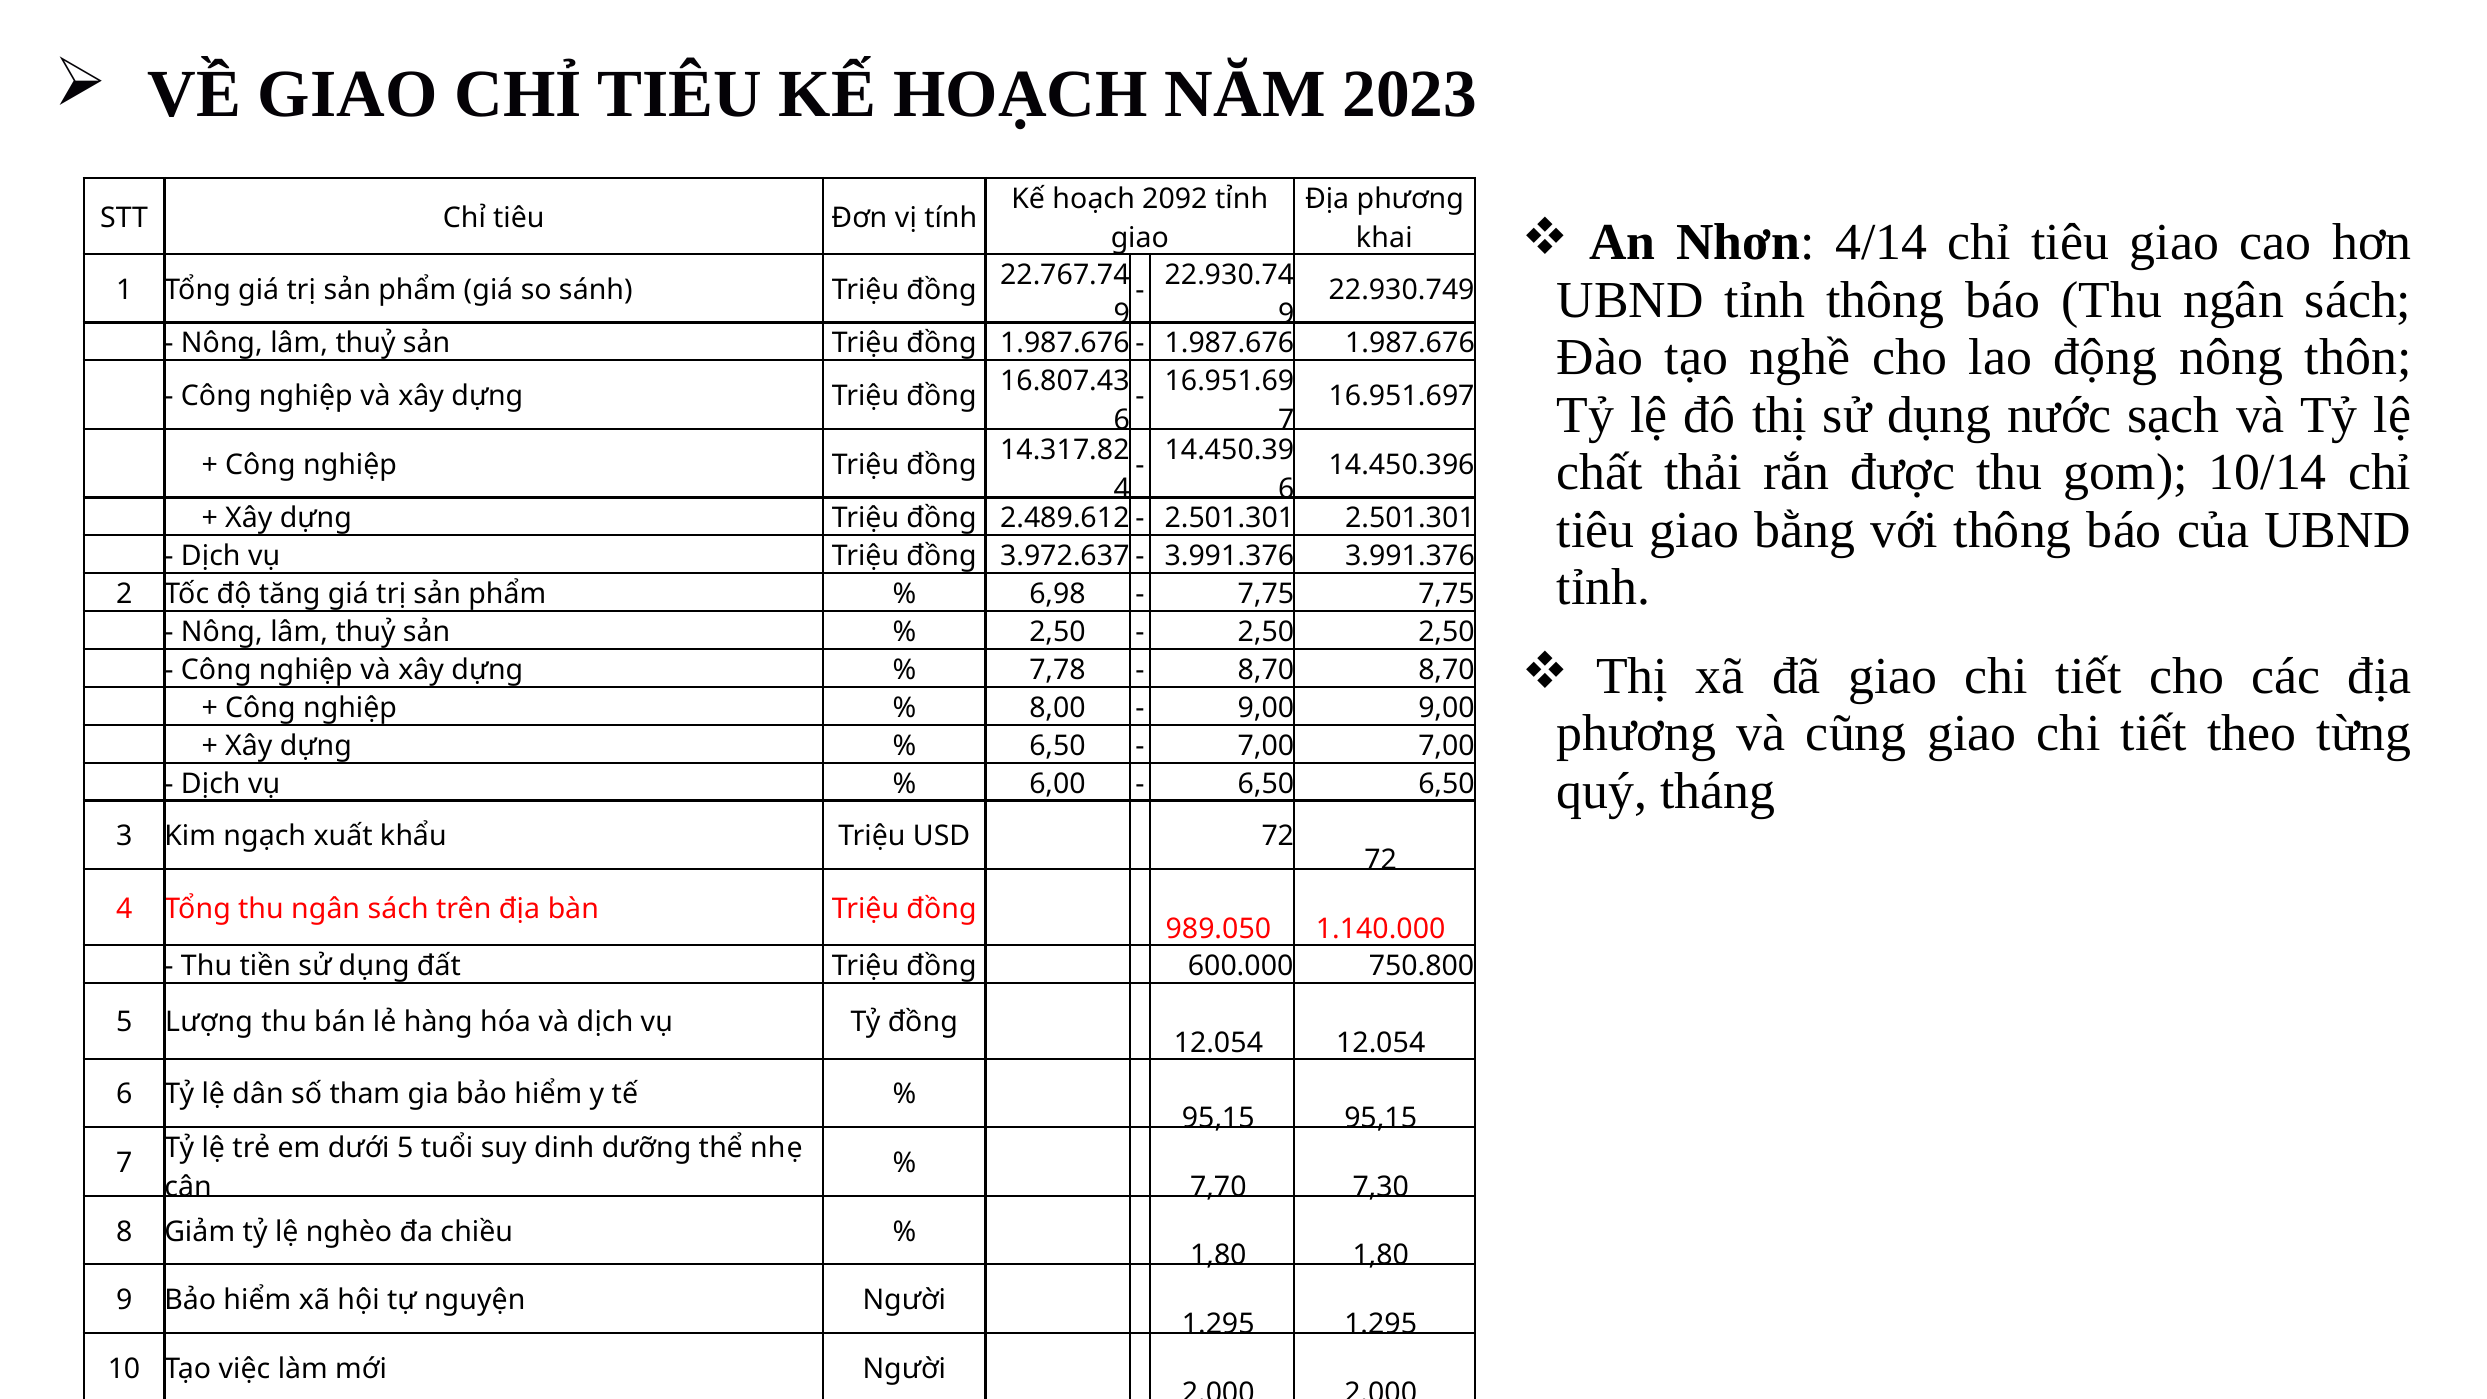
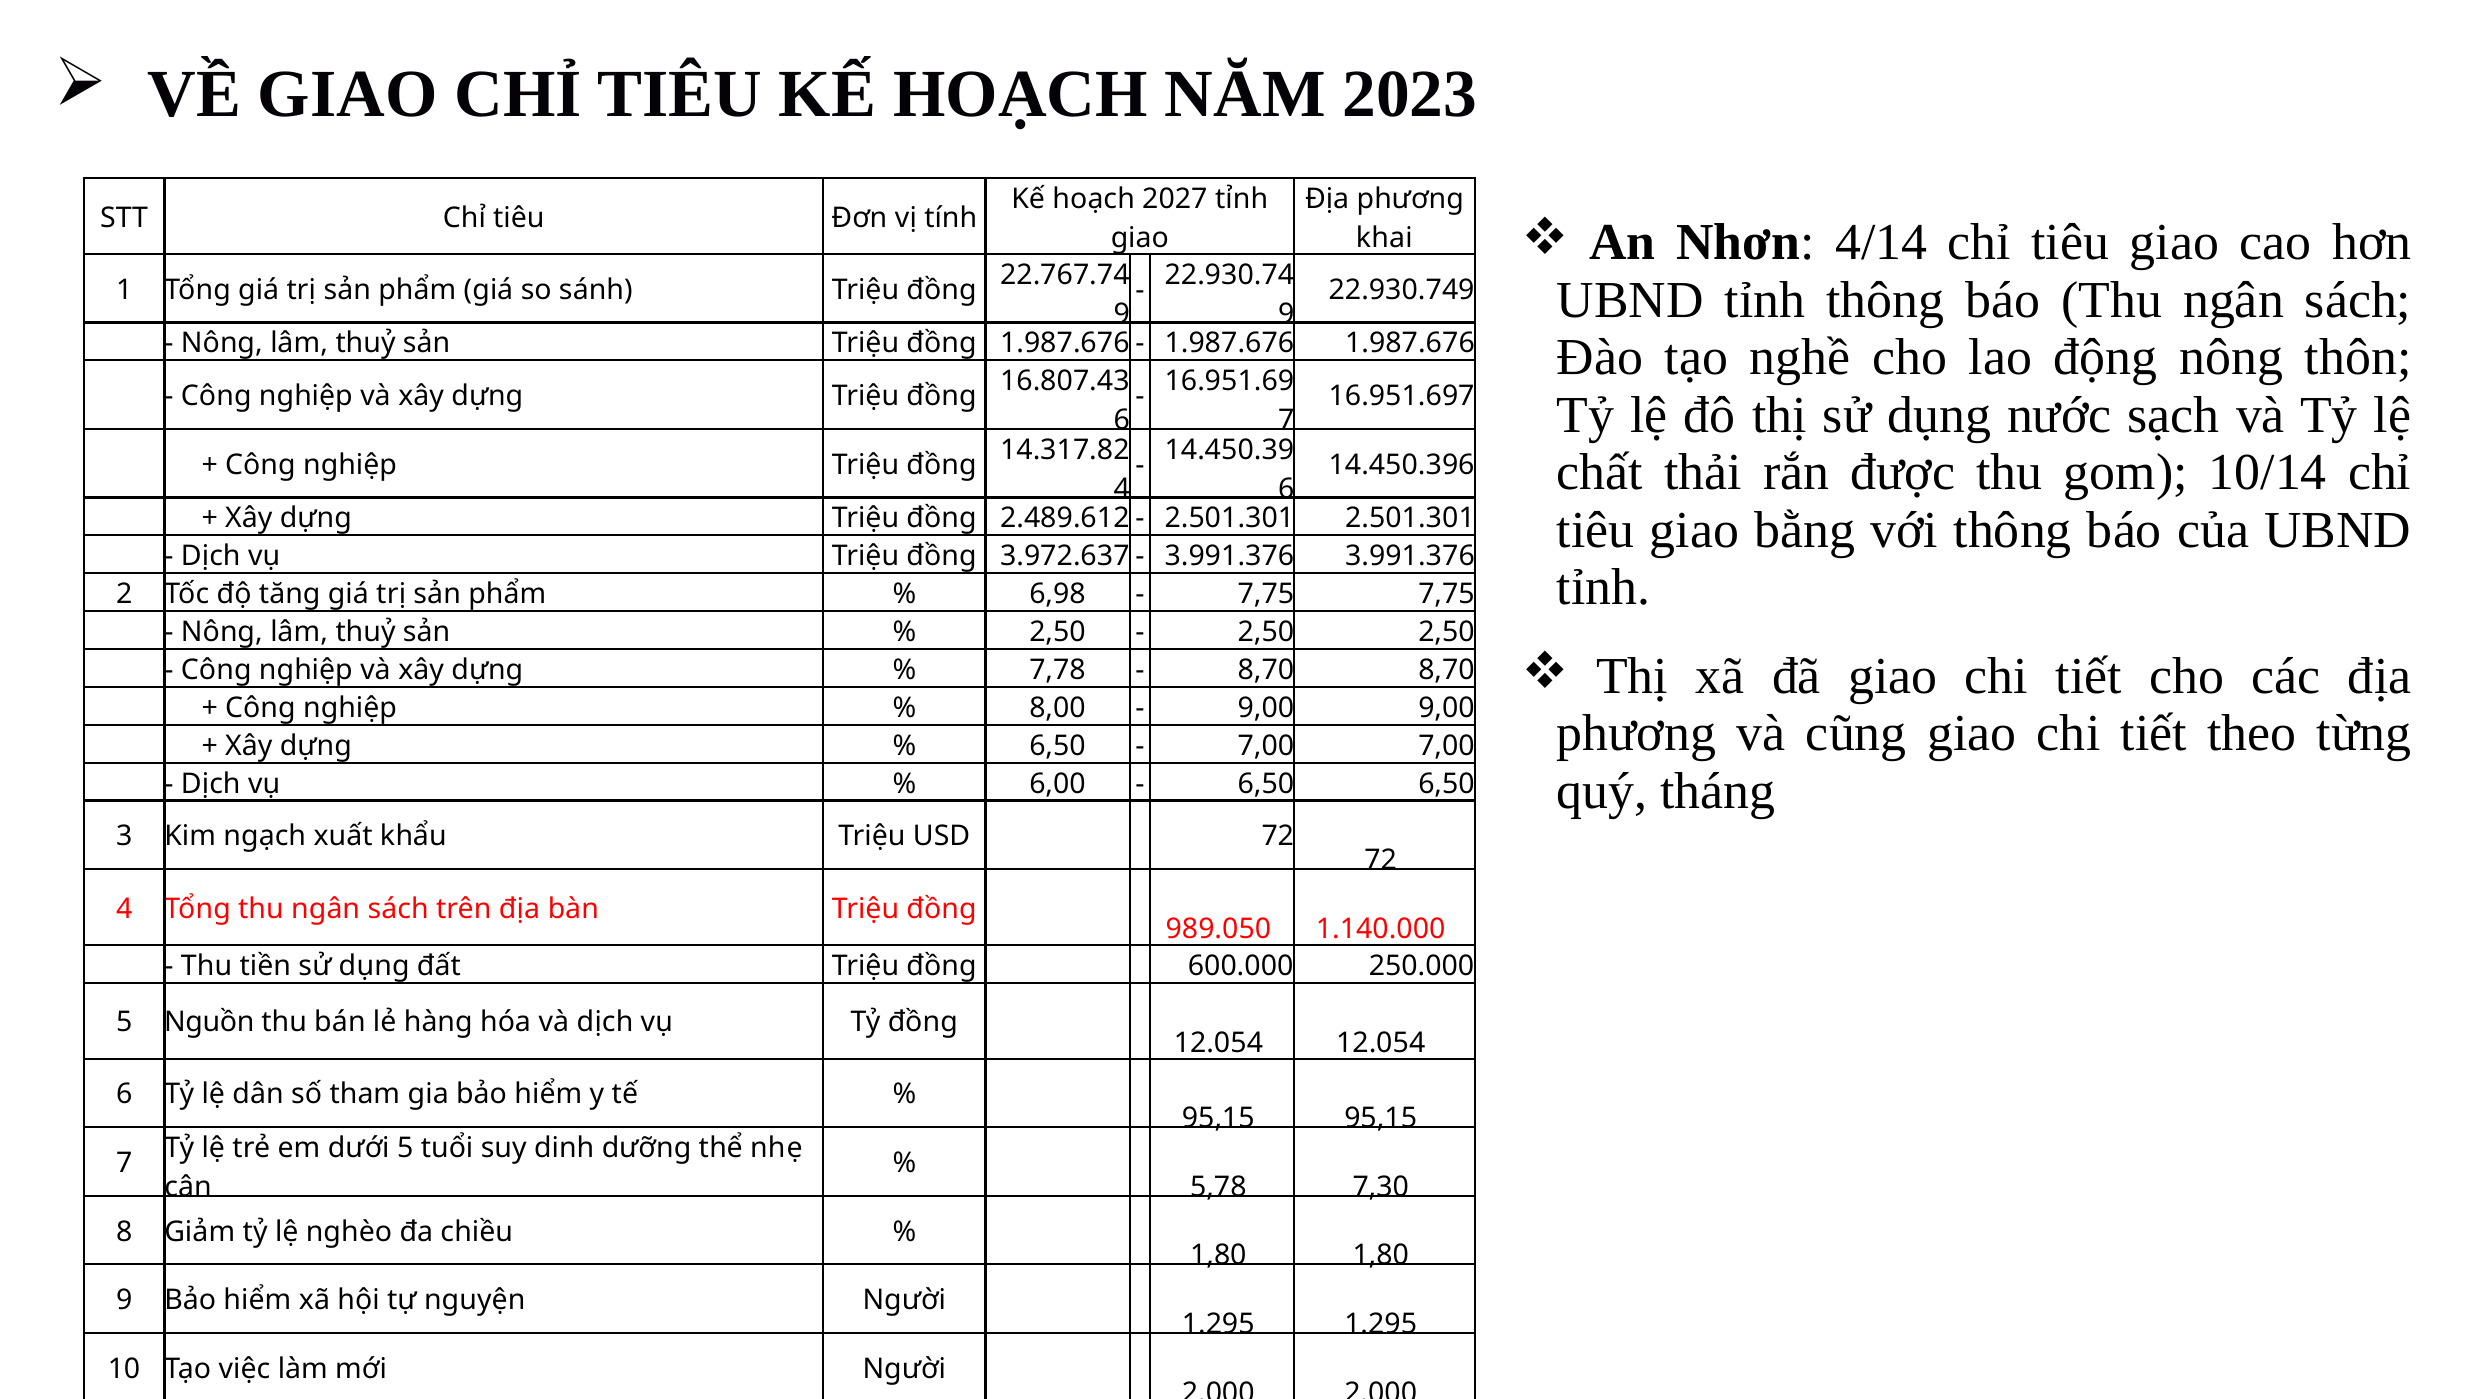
2092: 2092 -> 2027 (1175, 199)
750.800: 750.800 -> 250.000 (1422, 966)
Lượng: Lượng -> Nguồn (209, 1022)
7,70: 7,70 -> 5,78 (1218, 1187)
